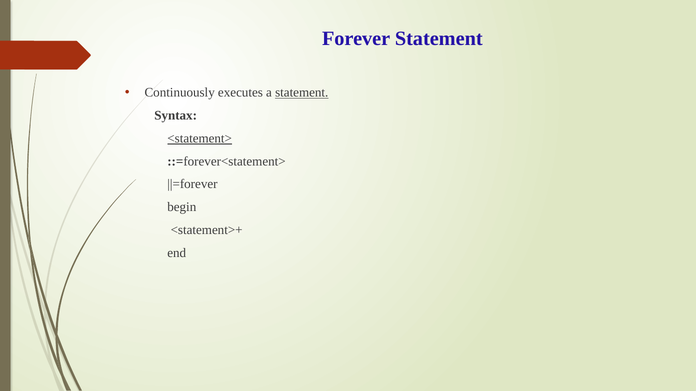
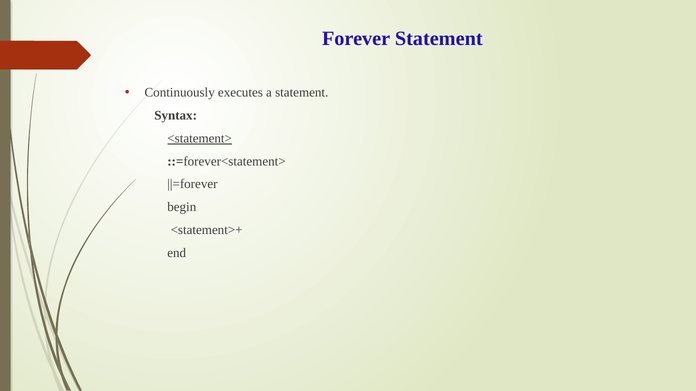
statement underline: present -> none (302, 93)
